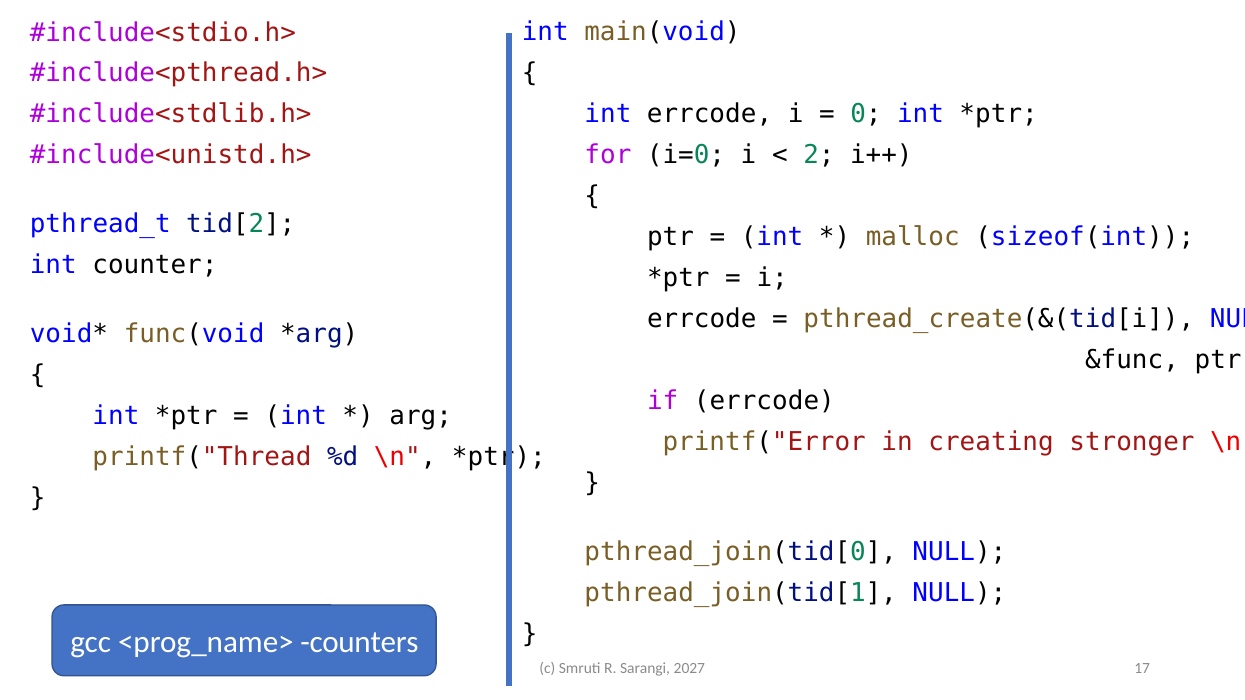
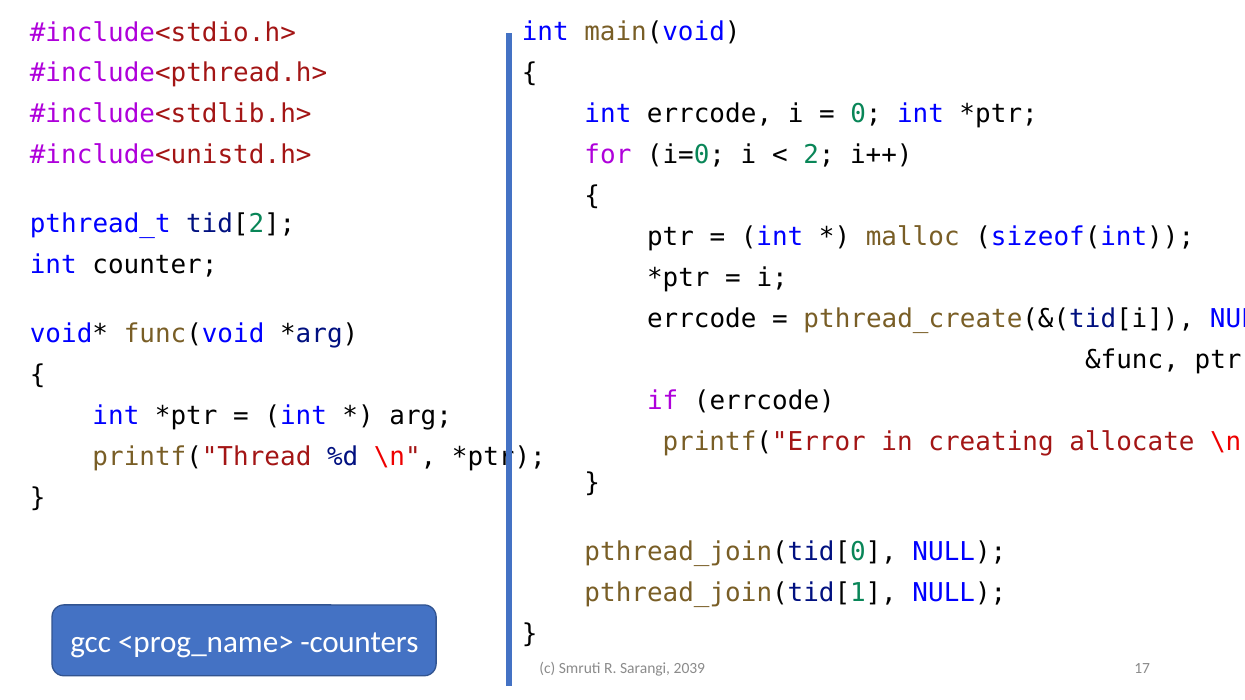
stronger: stronger -> allocate (1132, 442)
2027: 2027 -> 2039 (689, 669)
